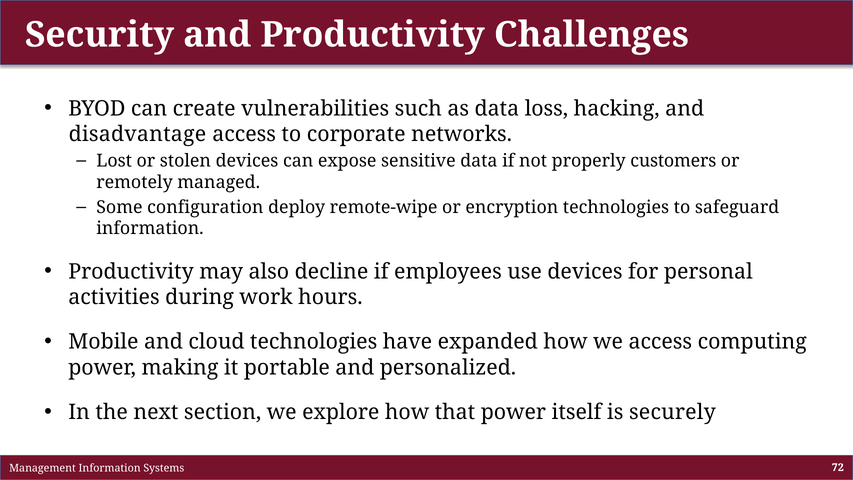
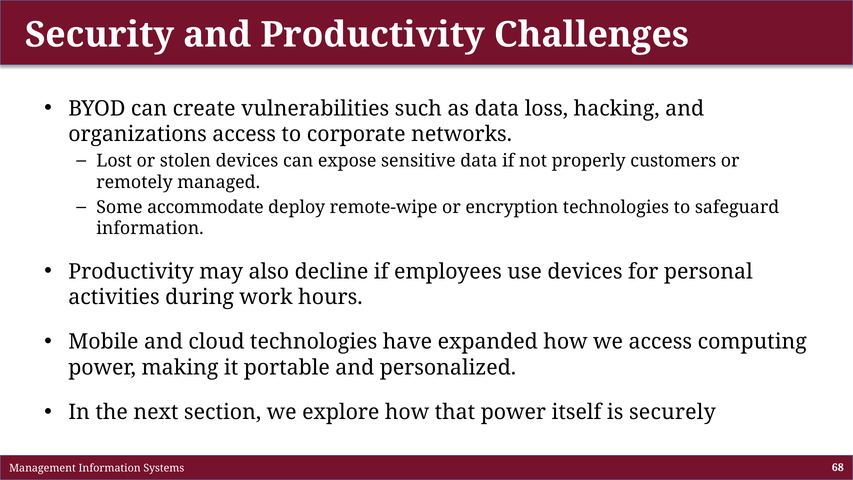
disadvantage: disadvantage -> organizations (138, 134)
configuration: configuration -> accommodate (205, 207)
72: 72 -> 68 (838, 467)
